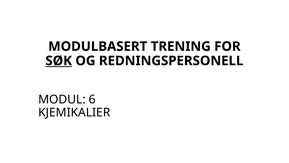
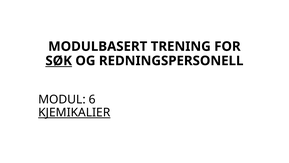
KJEMIKALIER underline: none -> present (74, 112)
